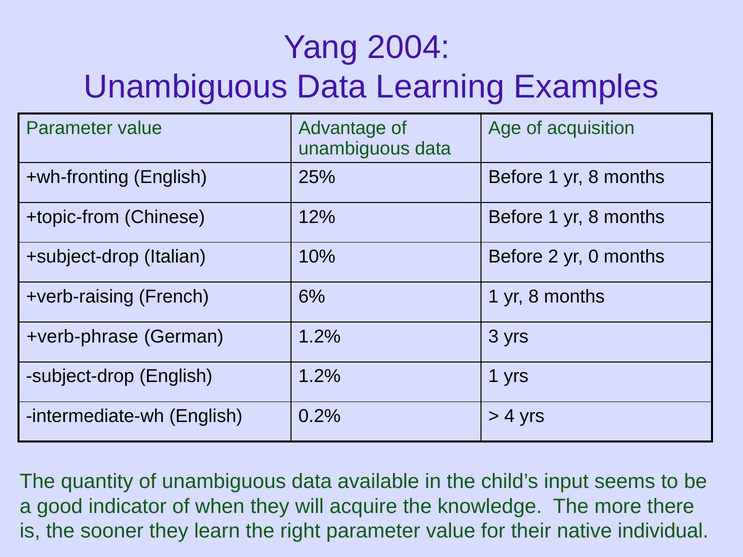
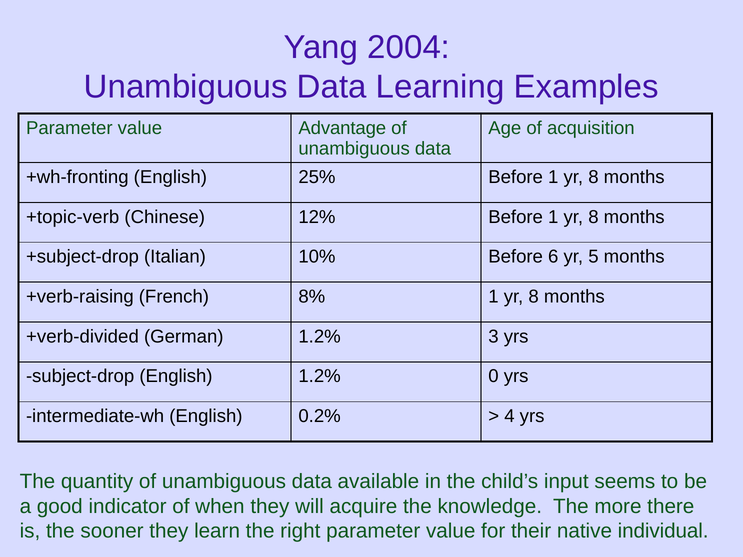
+topic-from: +topic-from -> +topic-verb (73, 217)
2: 2 -> 6 (553, 257)
0: 0 -> 5 (593, 257)
6%: 6% -> 8% (312, 297)
+verb-phrase: +verb-phrase -> +verb-divided (82, 337)
1.2% 1: 1 -> 0 (493, 377)
